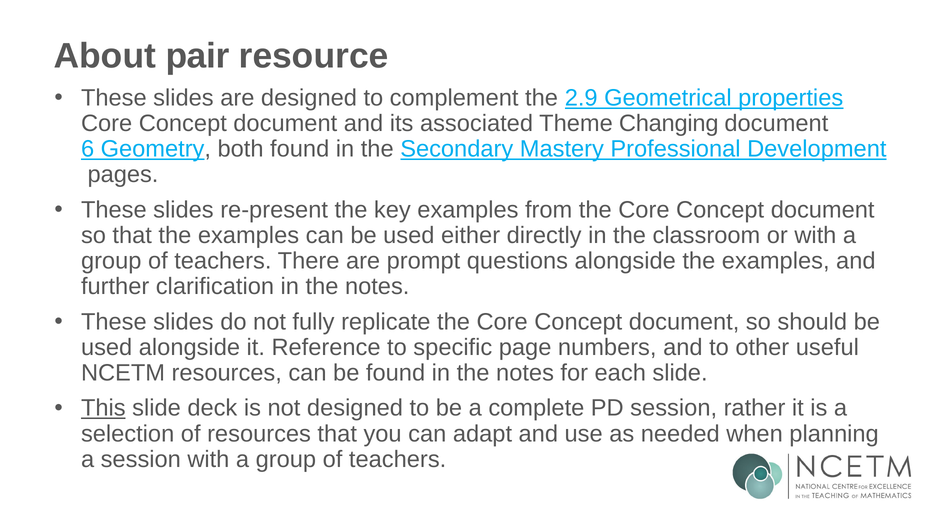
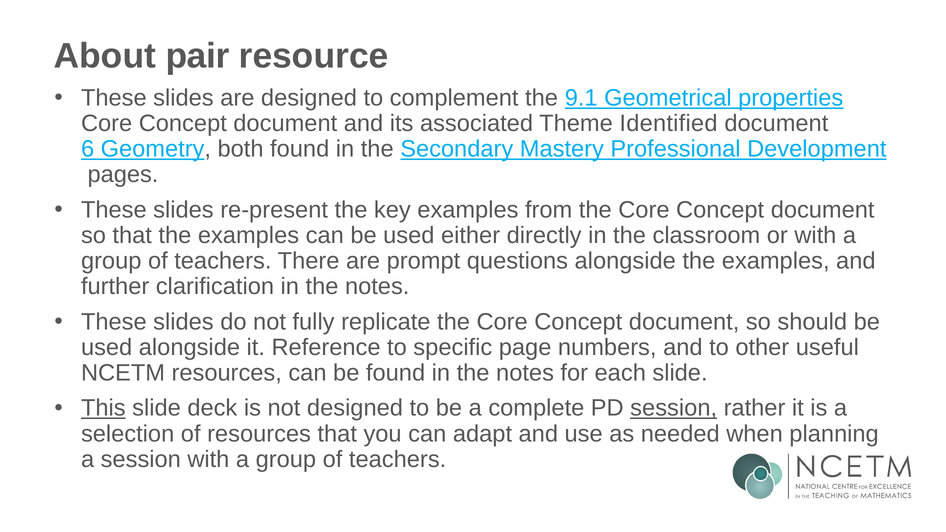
2.9: 2.9 -> 9.1 (581, 98)
Changing: Changing -> Identified (669, 123)
session underline: none -> present (674, 408)
